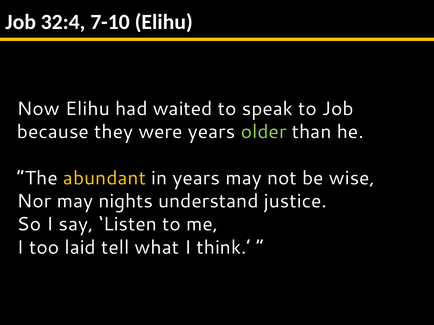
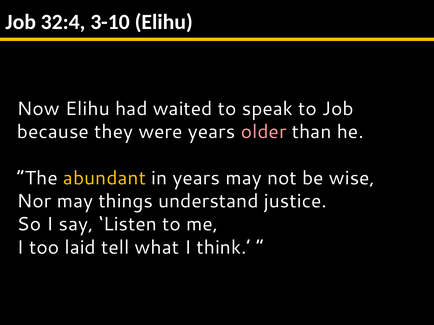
7-10: 7-10 -> 3-10 (110, 22)
older colour: light green -> pink (264, 132)
nights: nights -> things (126, 201)
